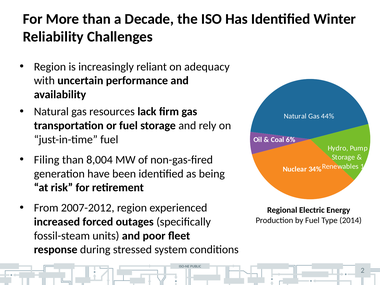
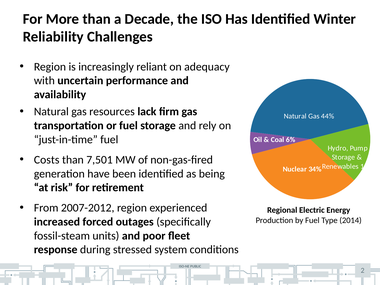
Filing: Filing -> Costs (47, 160)
8,004: 8,004 -> 7,501 (100, 160)
